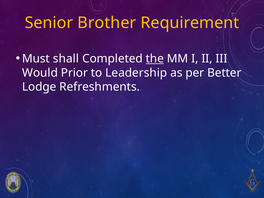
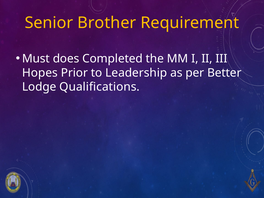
shall: shall -> does (66, 59)
the underline: present -> none (155, 59)
Would: Would -> Hopes (40, 73)
Refreshments: Refreshments -> Qualifications (100, 87)
